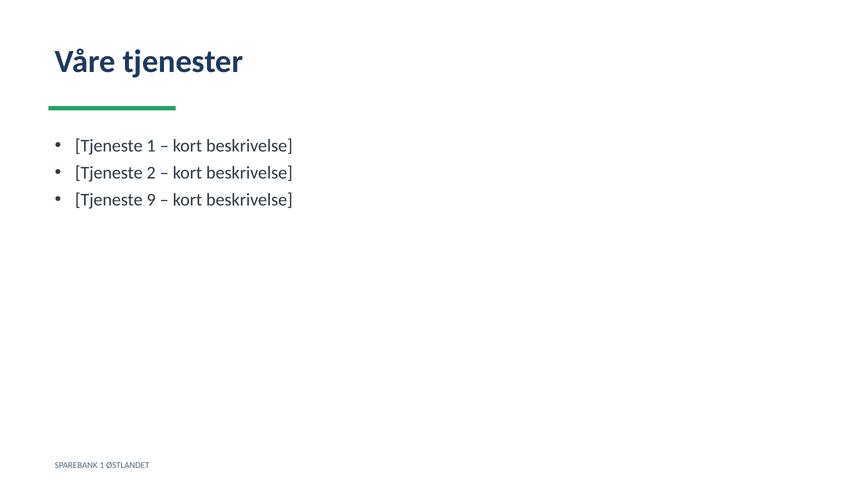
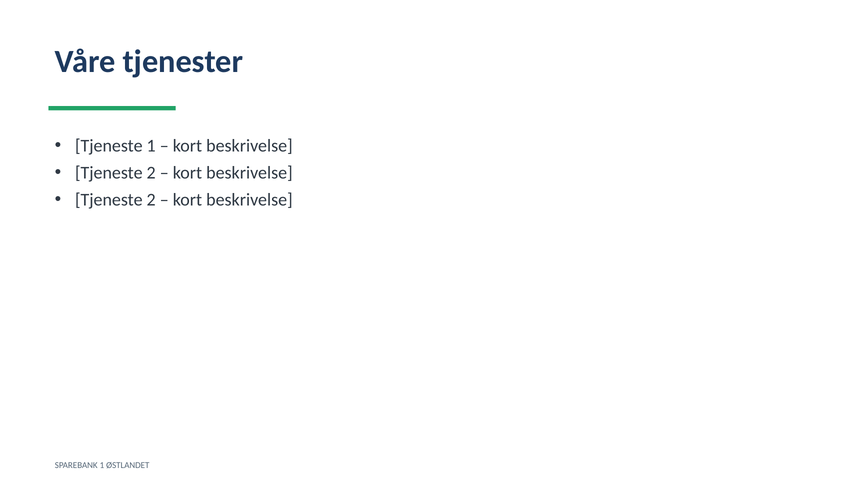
9: 9 -> 2 (151, 200)
